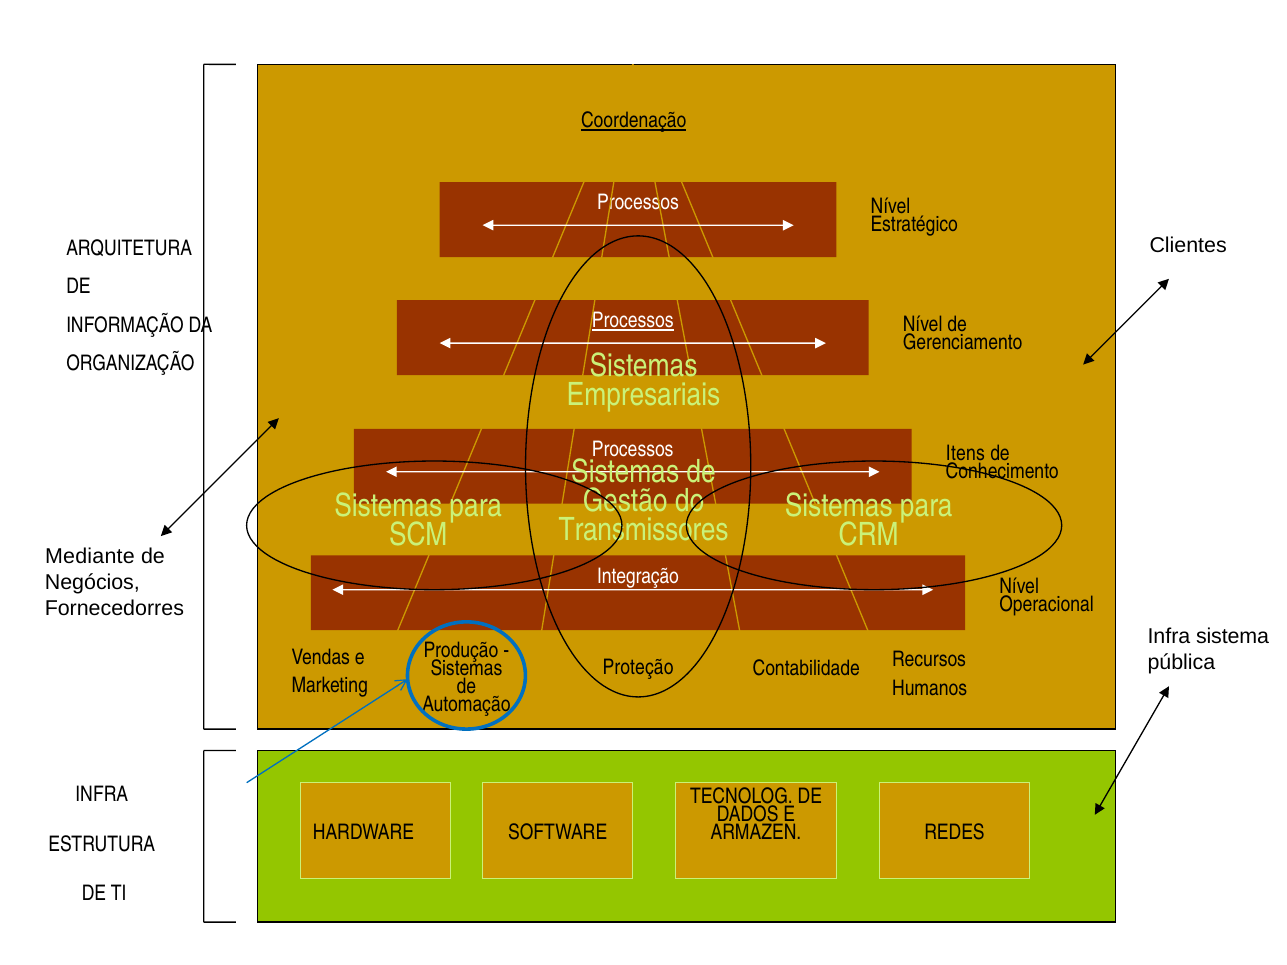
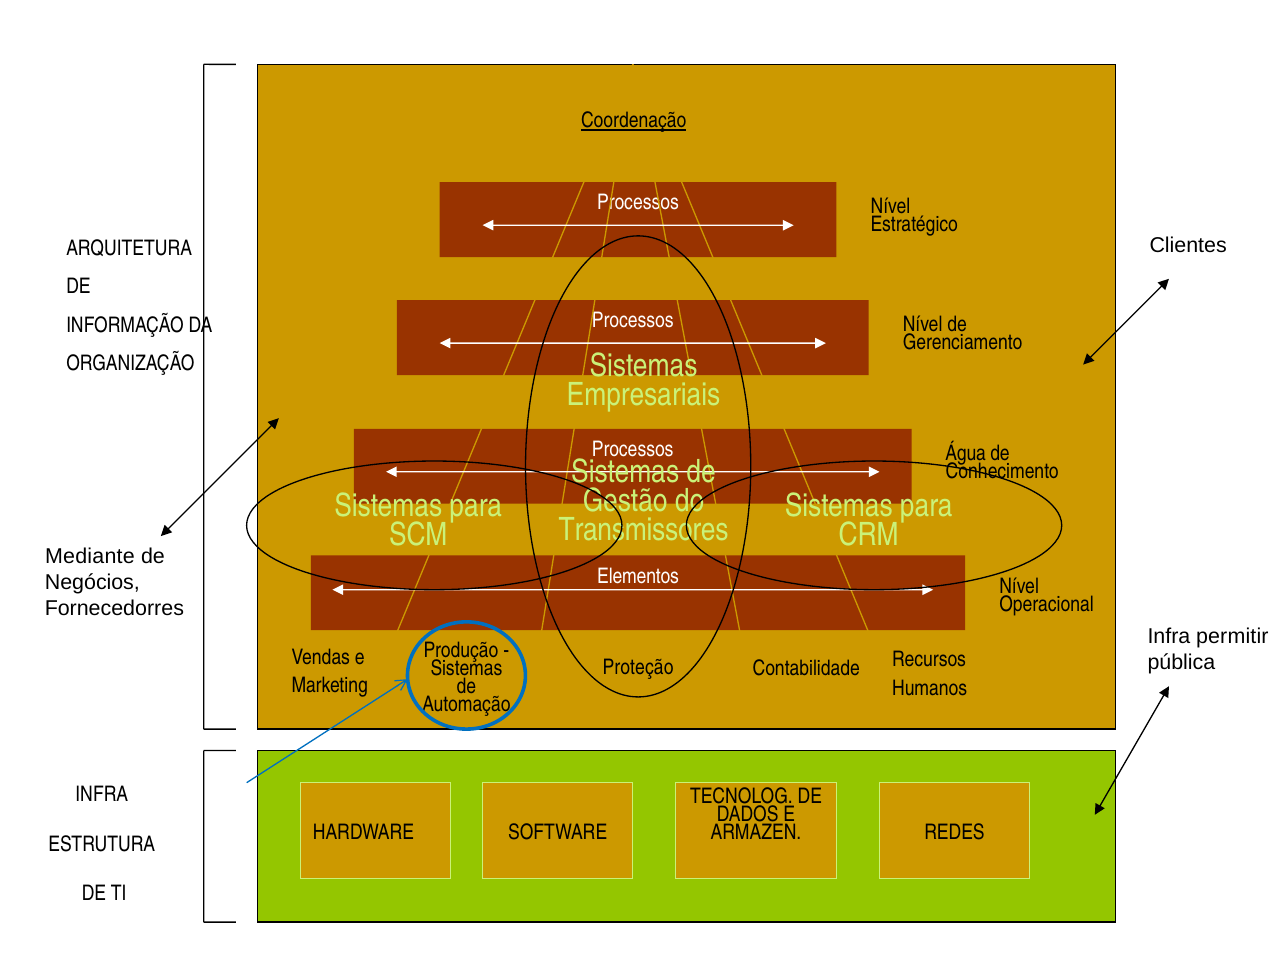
Processos underline: present -> none (633, 321)
Itens: Itens -> Água (966, 453)
Integração: Integração -> Elementos (638, 576)
sistema: sistema -> permitir (1232, 636)
